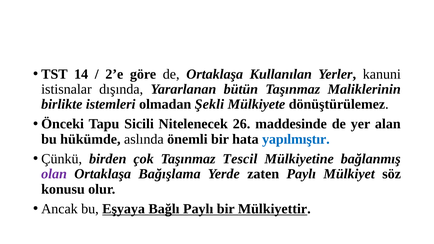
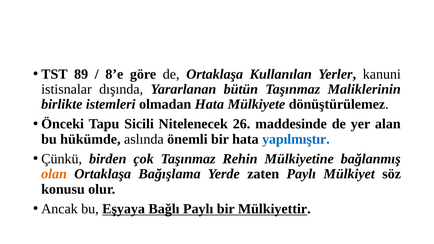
14: 14 -> 89 (81, 74)
2’e: 2’e -> 8’e (114, 74)
olmadan Şekli: Şekli -> Hata (209, 104)
Tescil: Tescil -> Rehin (240, 159)
olan colour: purple -> orange (54, 174)
